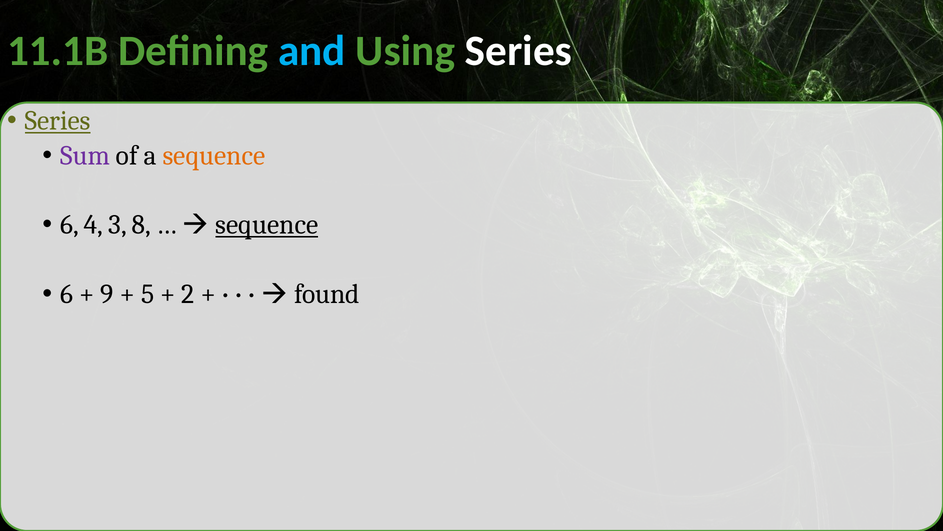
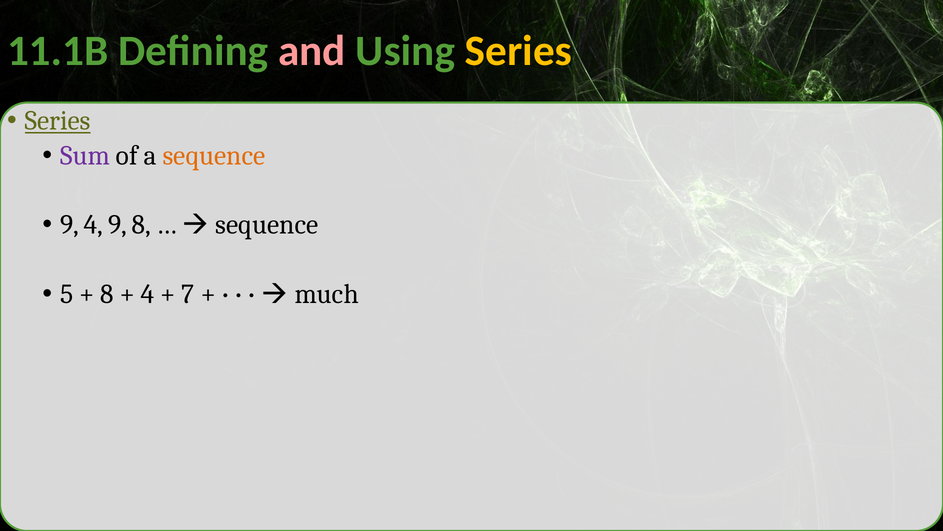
and colour: light blue -> pink (312, 51)
Series colour: white -> yellow (518, 51)
6: 6 -> 9 (69, 225)
4 3: 3 -> 9 (118, 225)
sequence underline: present -> none (267, 225)
6: 6 -> 5 (67, 294)
9: 9 -> 8 (107, 294)
5: 5 -> 4 (148, 294)
2: 2 -> 7 (188, 294)
found: found -> much (327, 294)
